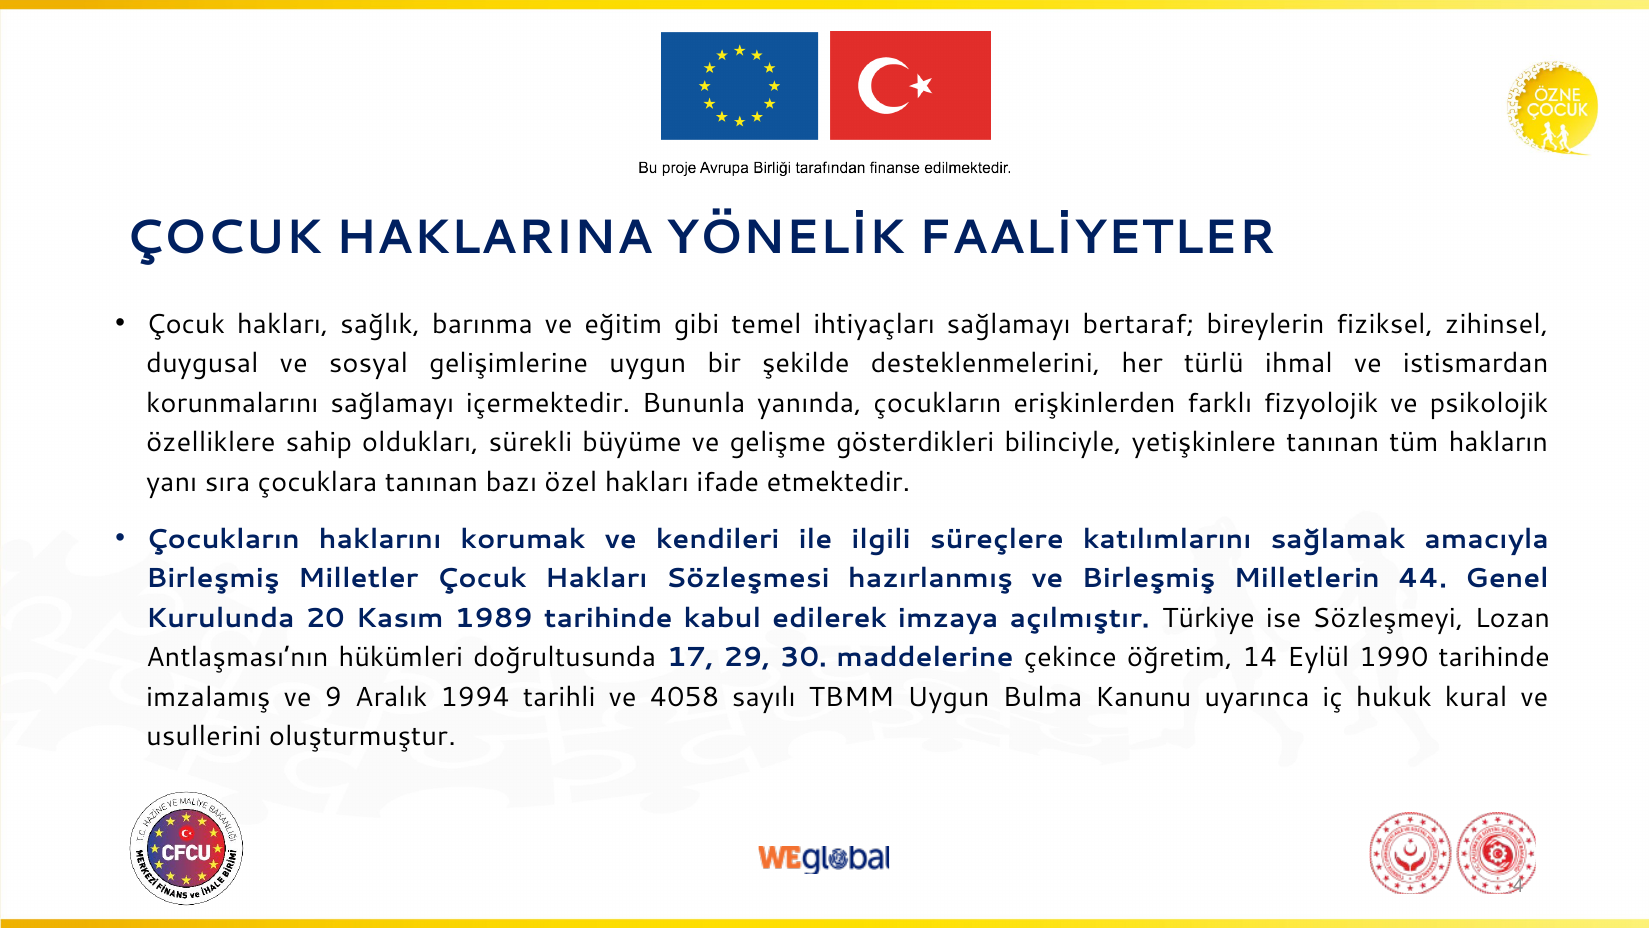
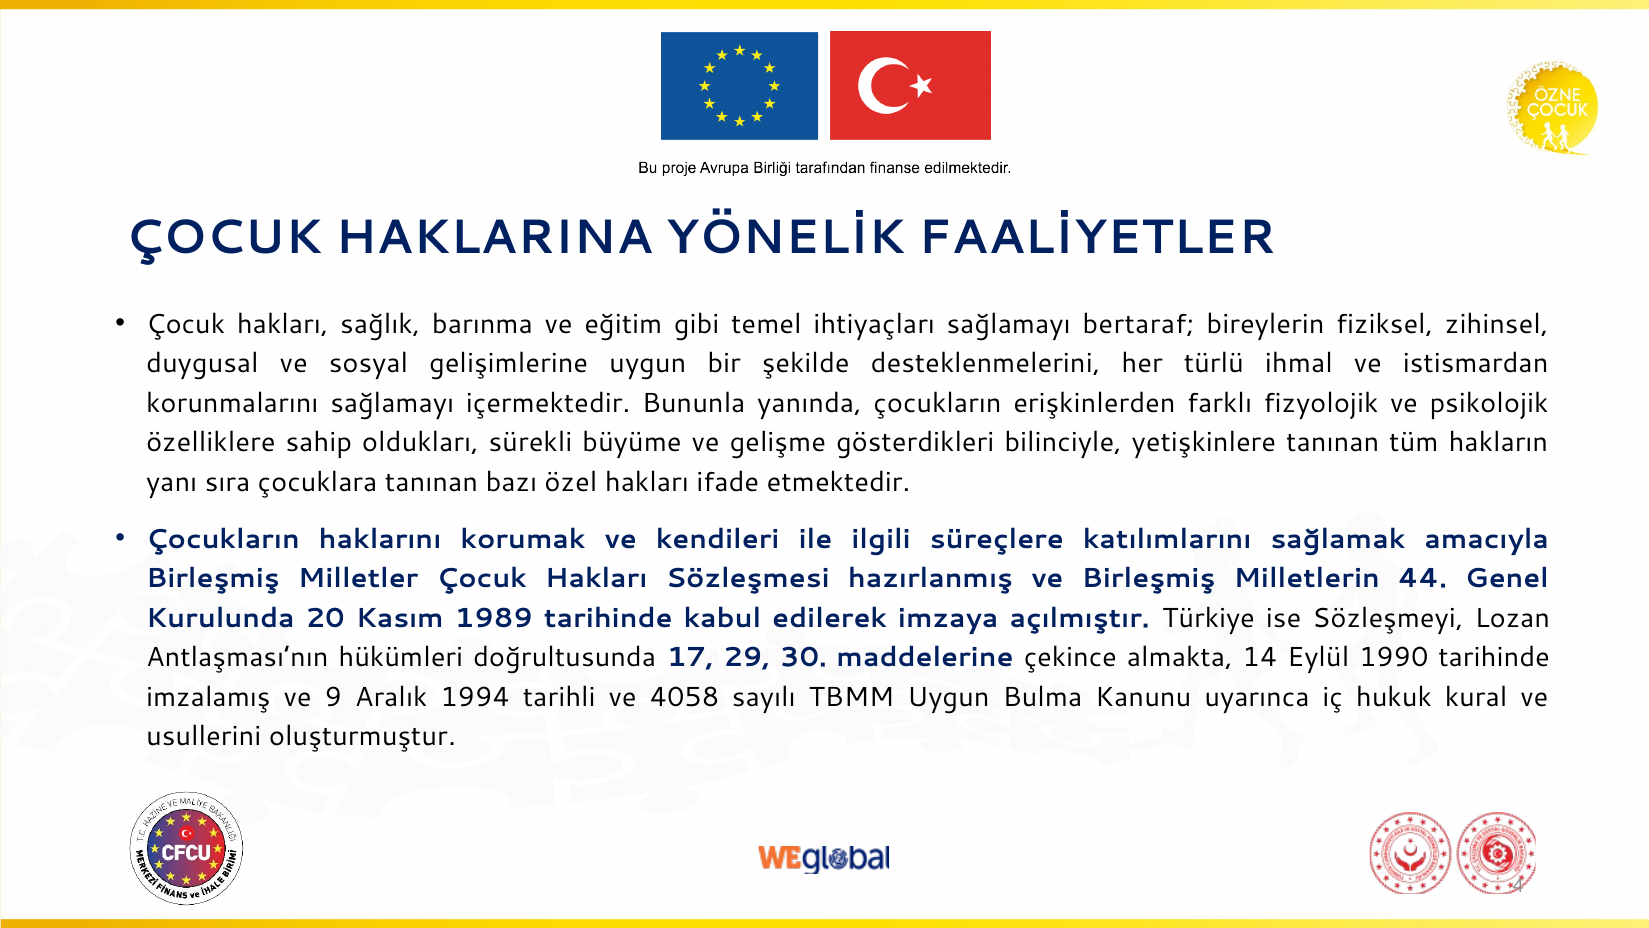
öğretim: öğretim -> almakta (1180, 657)
